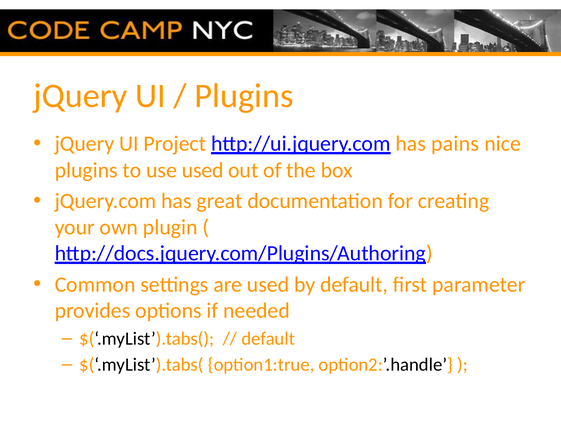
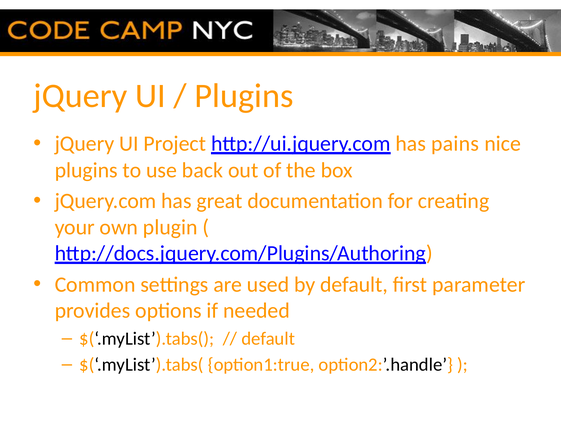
use used: used -> back (203, 170)
